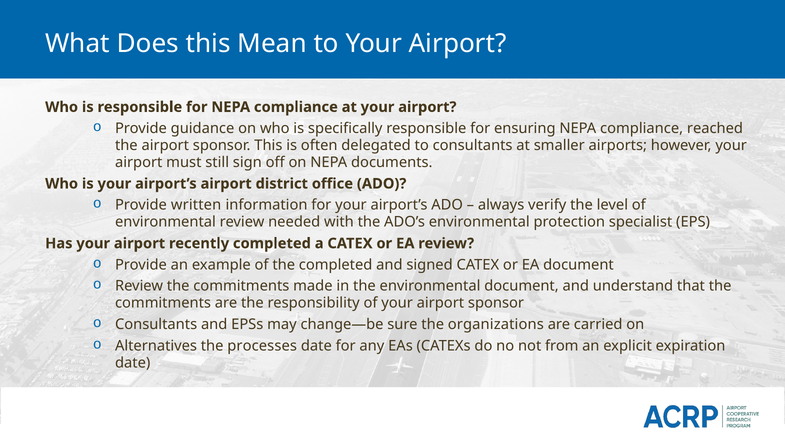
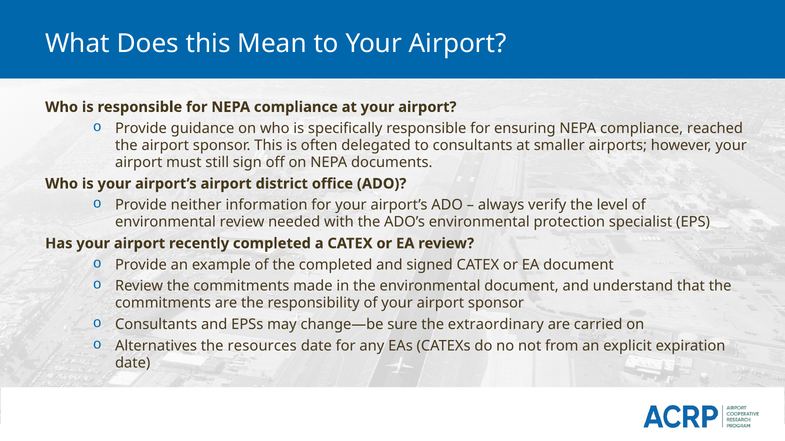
written: written -> neither (196, 205)
organizations: organizations -> extraordinary (496, 325)
processes: processes -> resources (262, 346)
